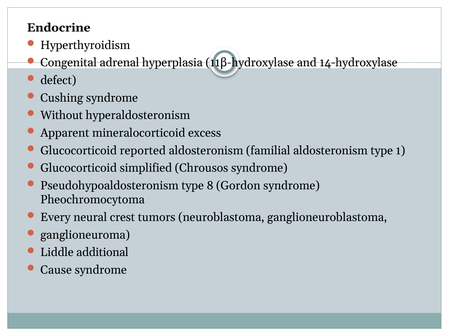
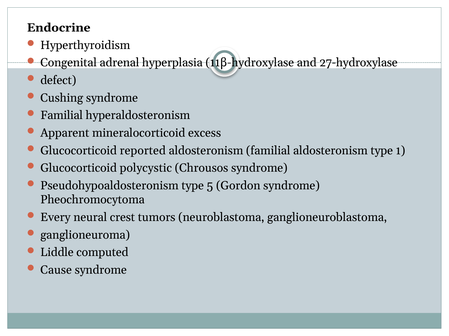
14-hydroxylase: 14-hydroxylase -> 27-hydroxylase (358, 63)
Without: Without -> Familial (62, 116)
simplified: simplified -> polycystic (146, 168)
8: 8 -> 5 (210, 186)
additional: additional -> computed (102, 253)
